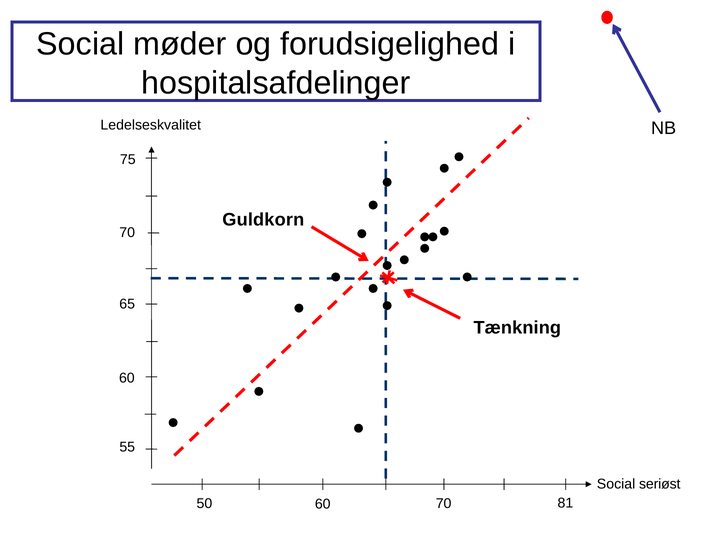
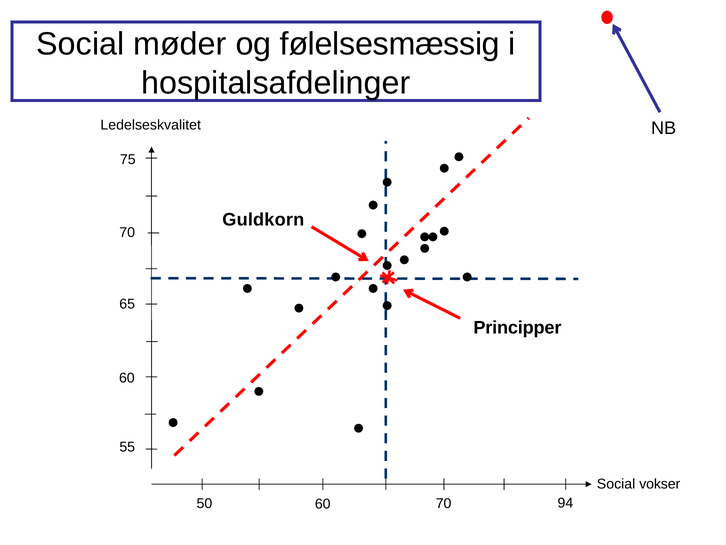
forudsigelighed: forudsigelighed -> følelsesmæssig (390, 44)
Tænkning: Tænkning -> Principper (517, 327)
seriøst: seriøst -> vokser (660, 484)
81: 81 -> 94 (565, 503)
